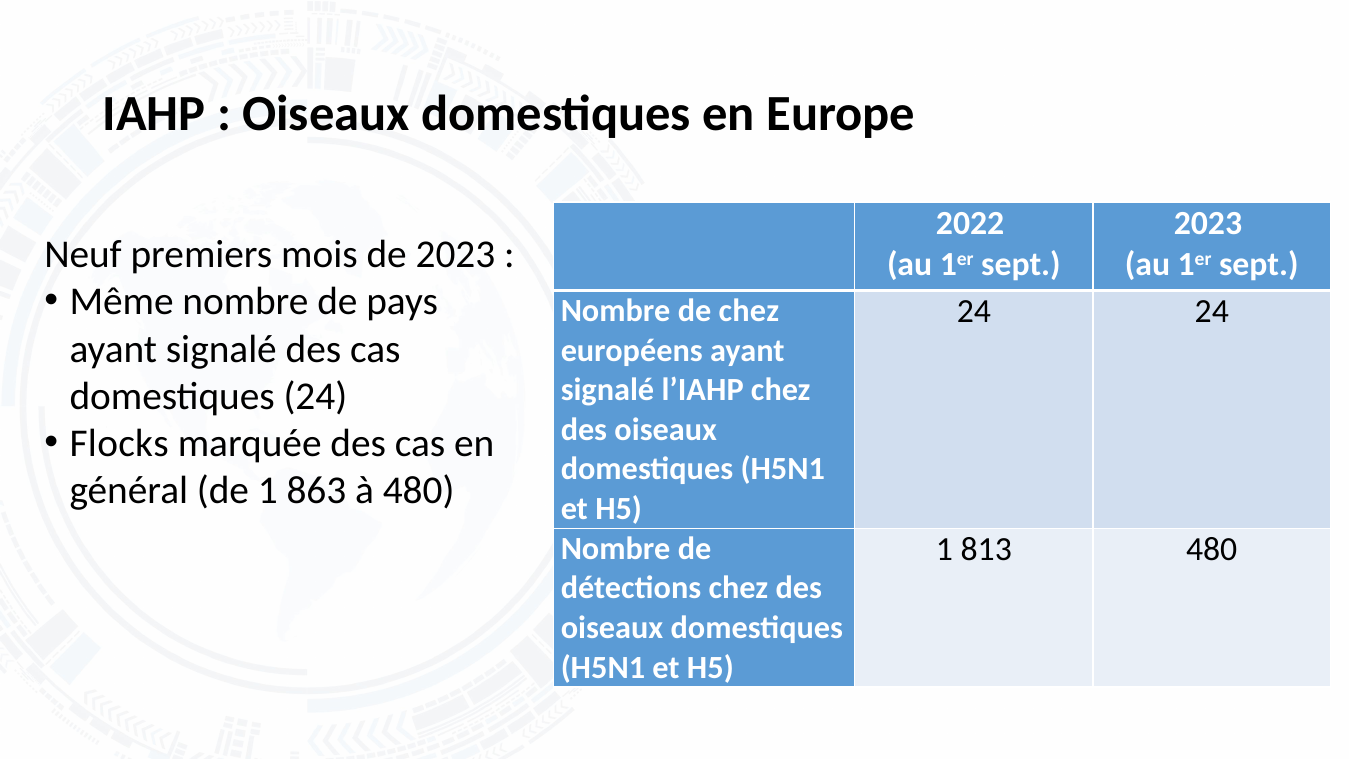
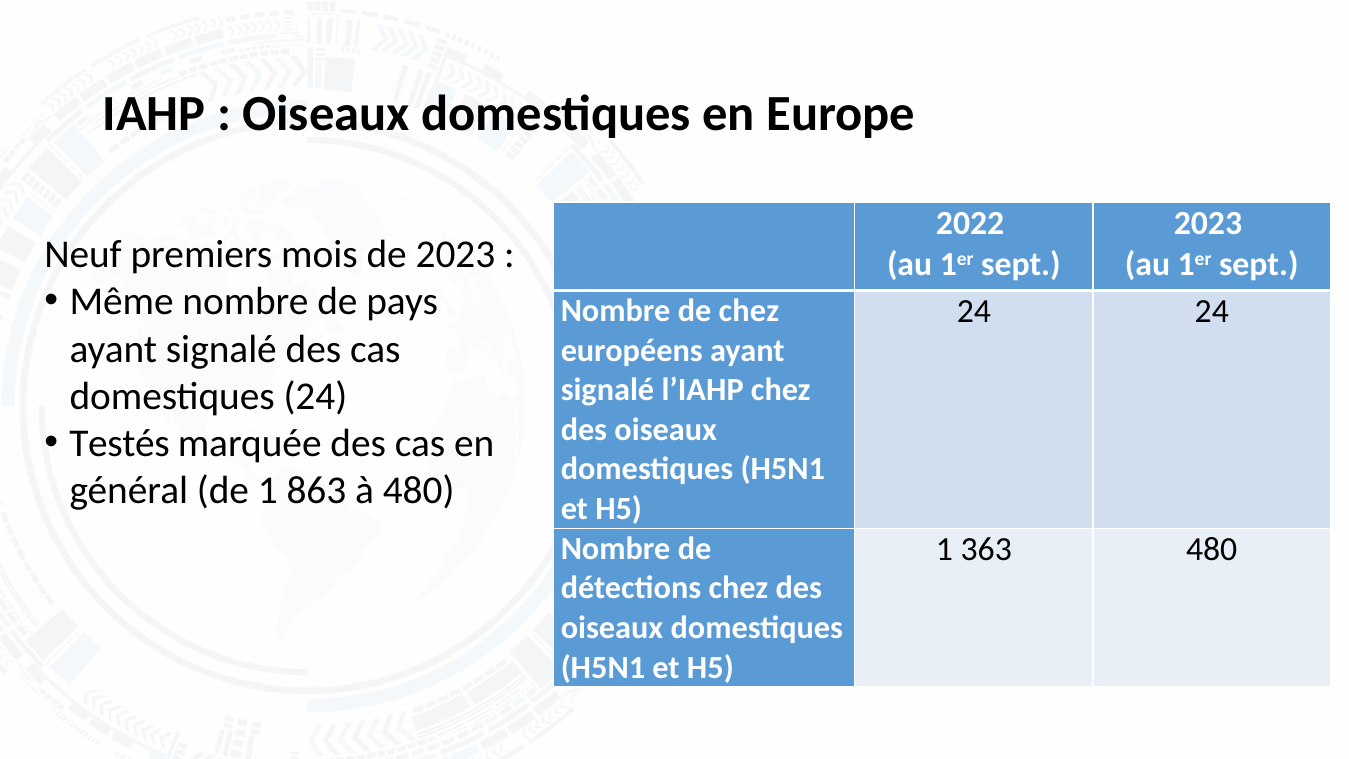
Flocks: Flocks -> Testés (120, 443)
813: 813 -> 363 (986, 549)
